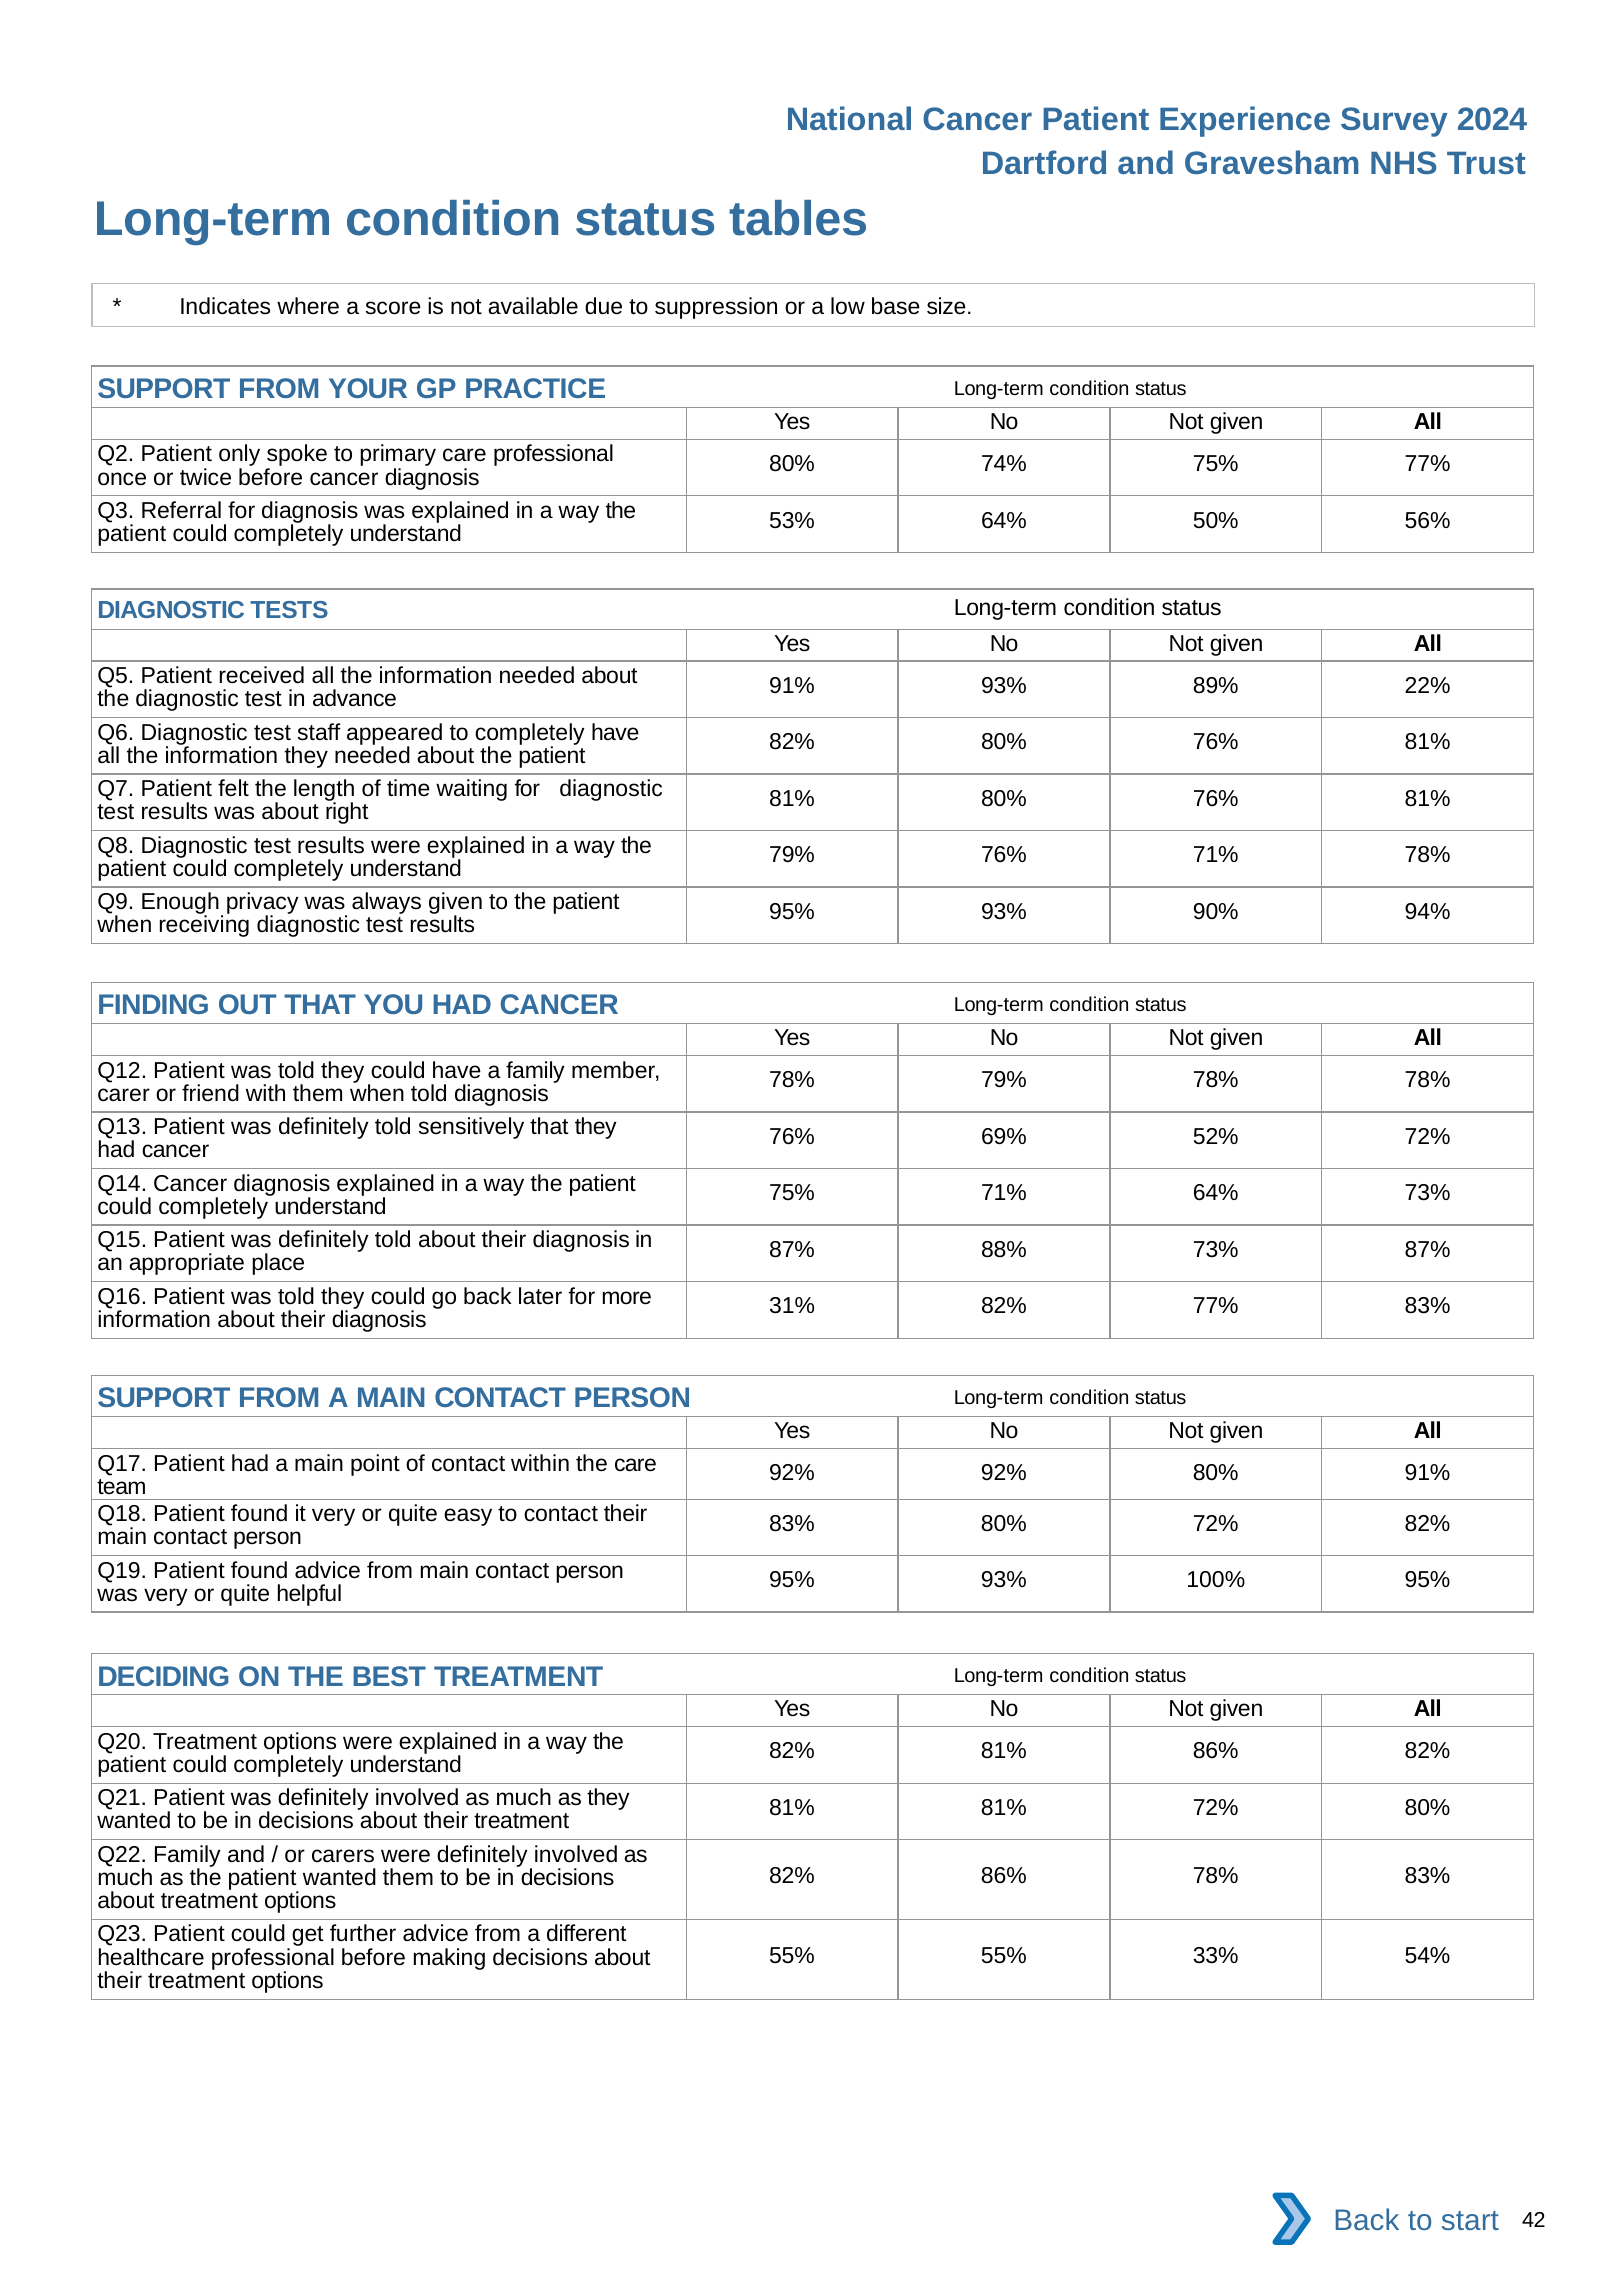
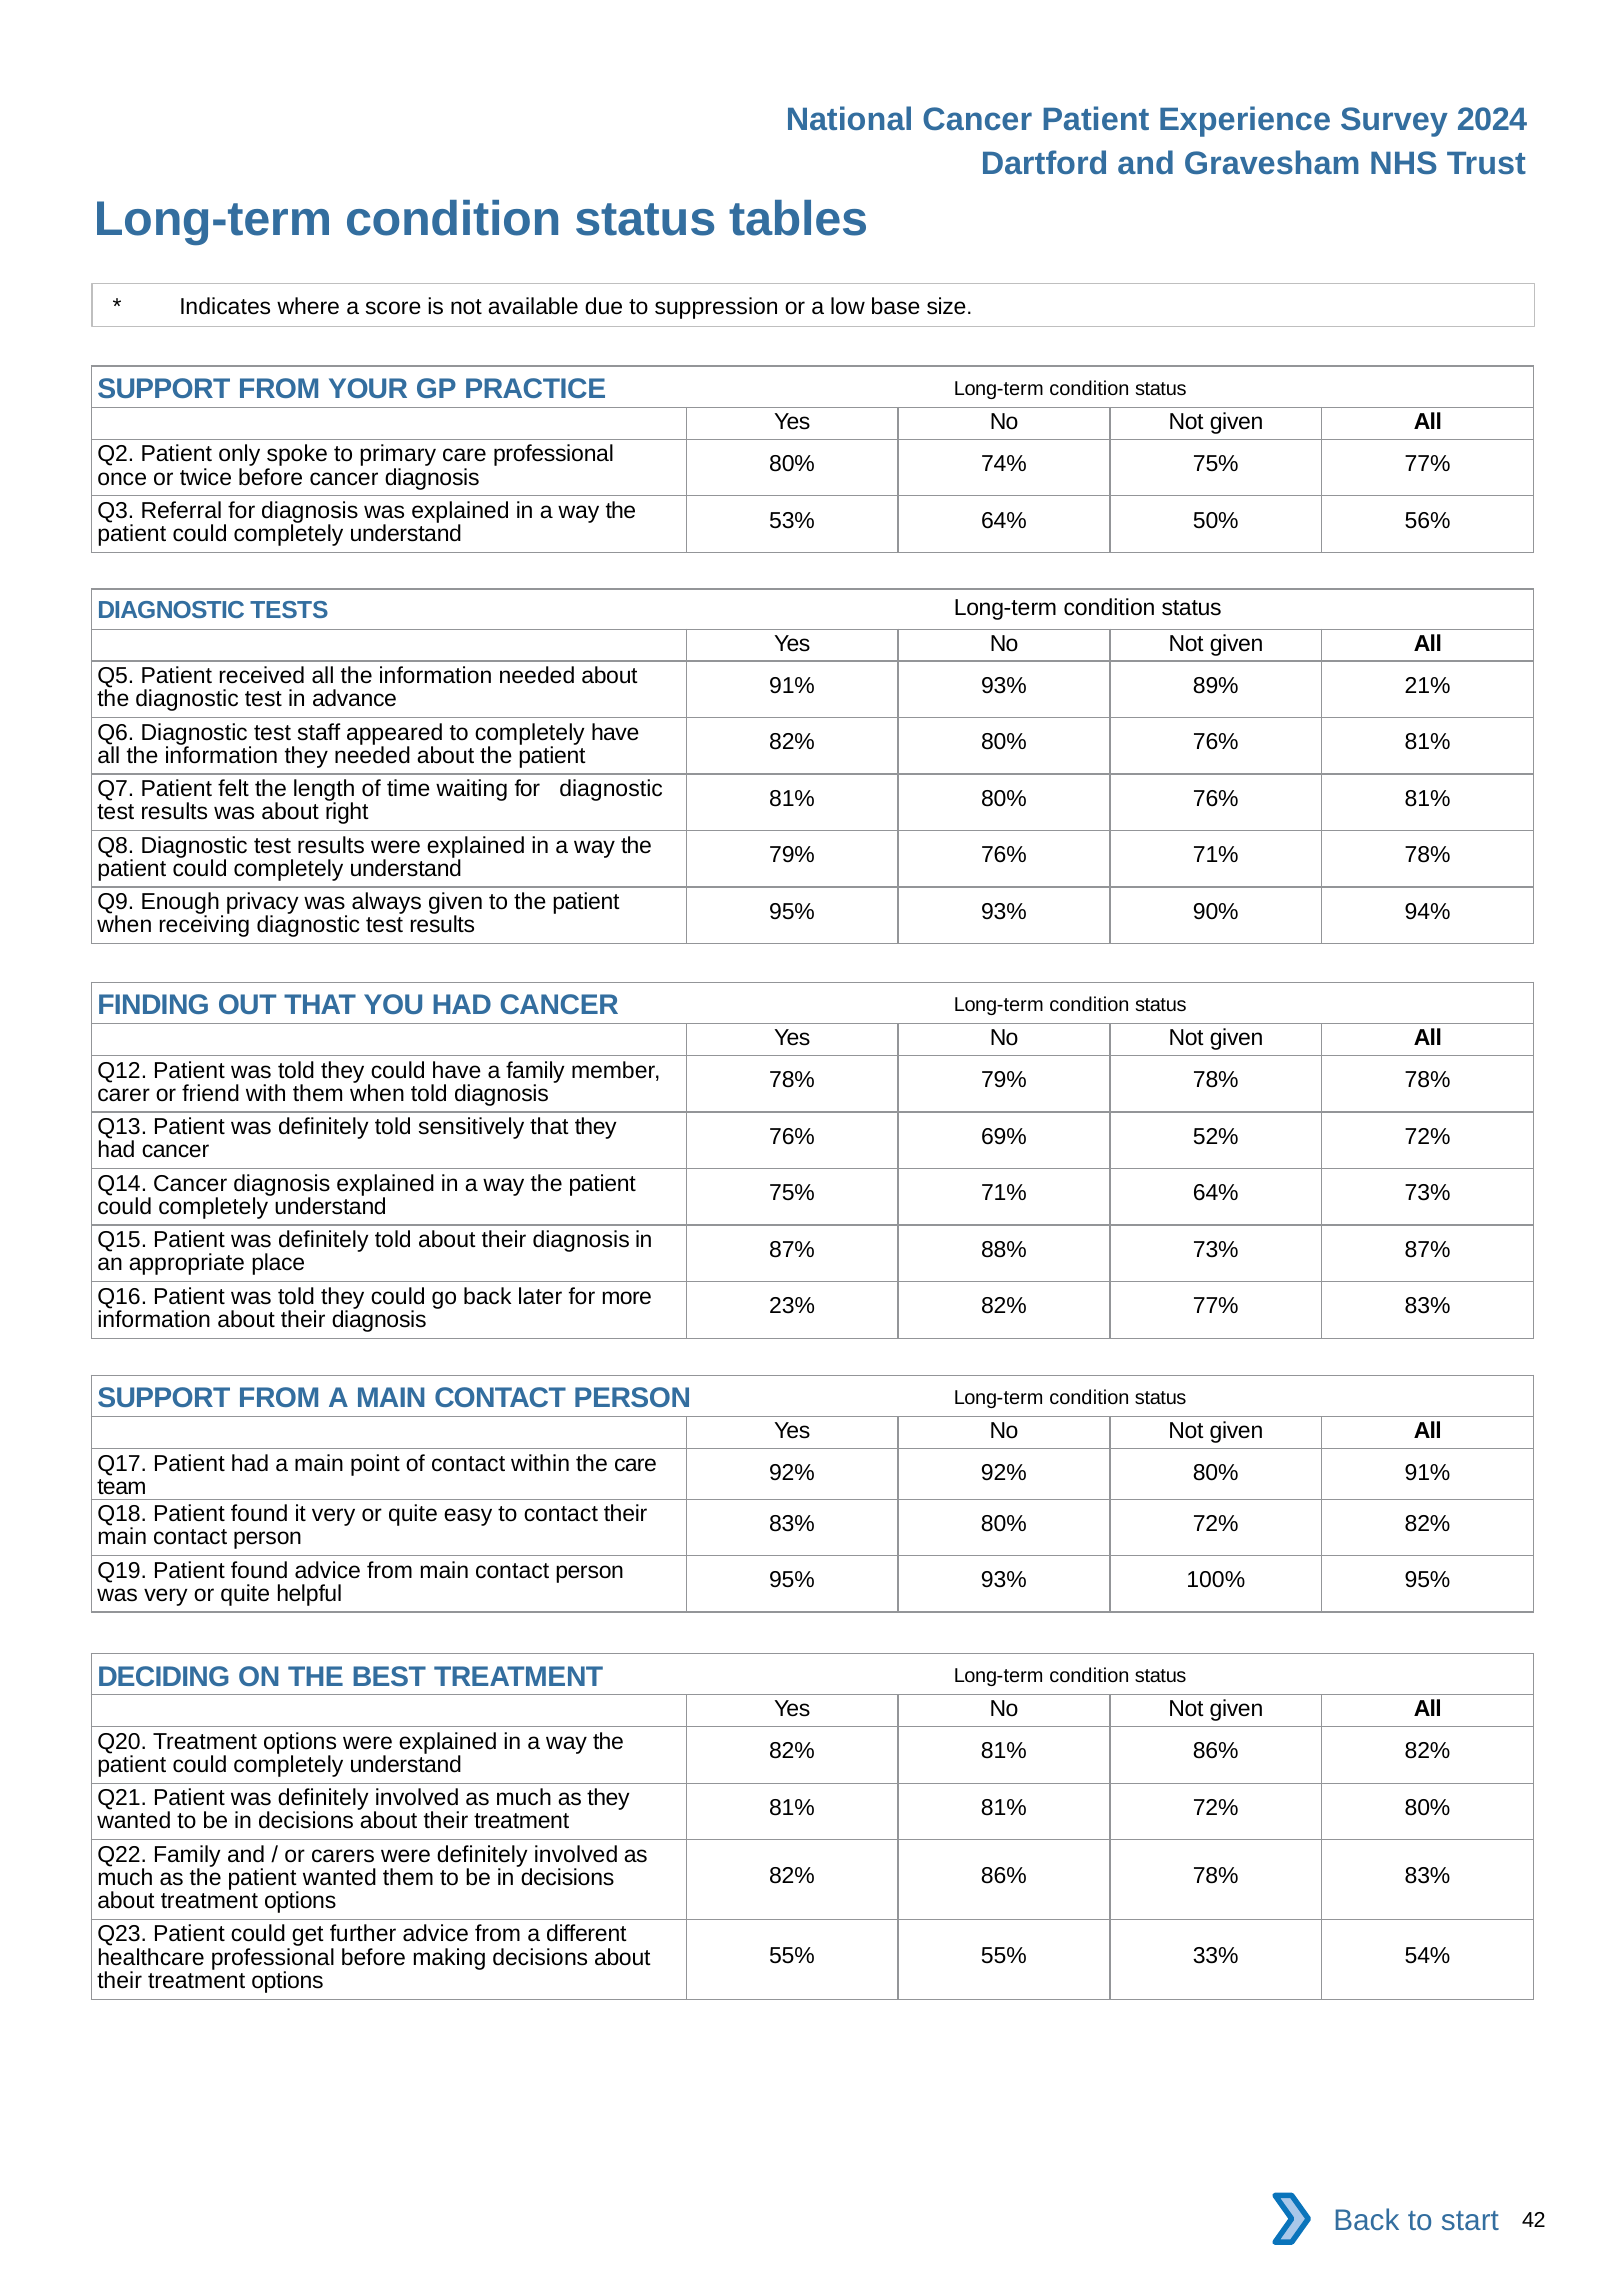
22%: 22% -> 21% (1428, 686)
31%: 31% -> 23% (792, 1306)
